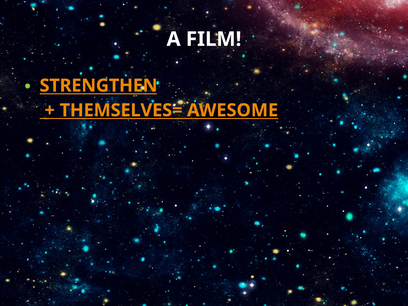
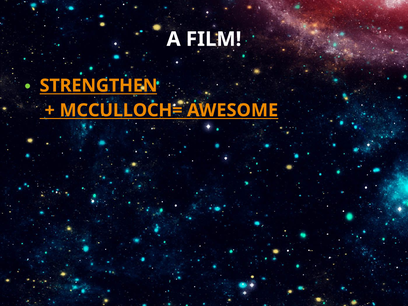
THEMSELVES=: THEMSELVES= -> MCCULLOCH= (121, 110)
